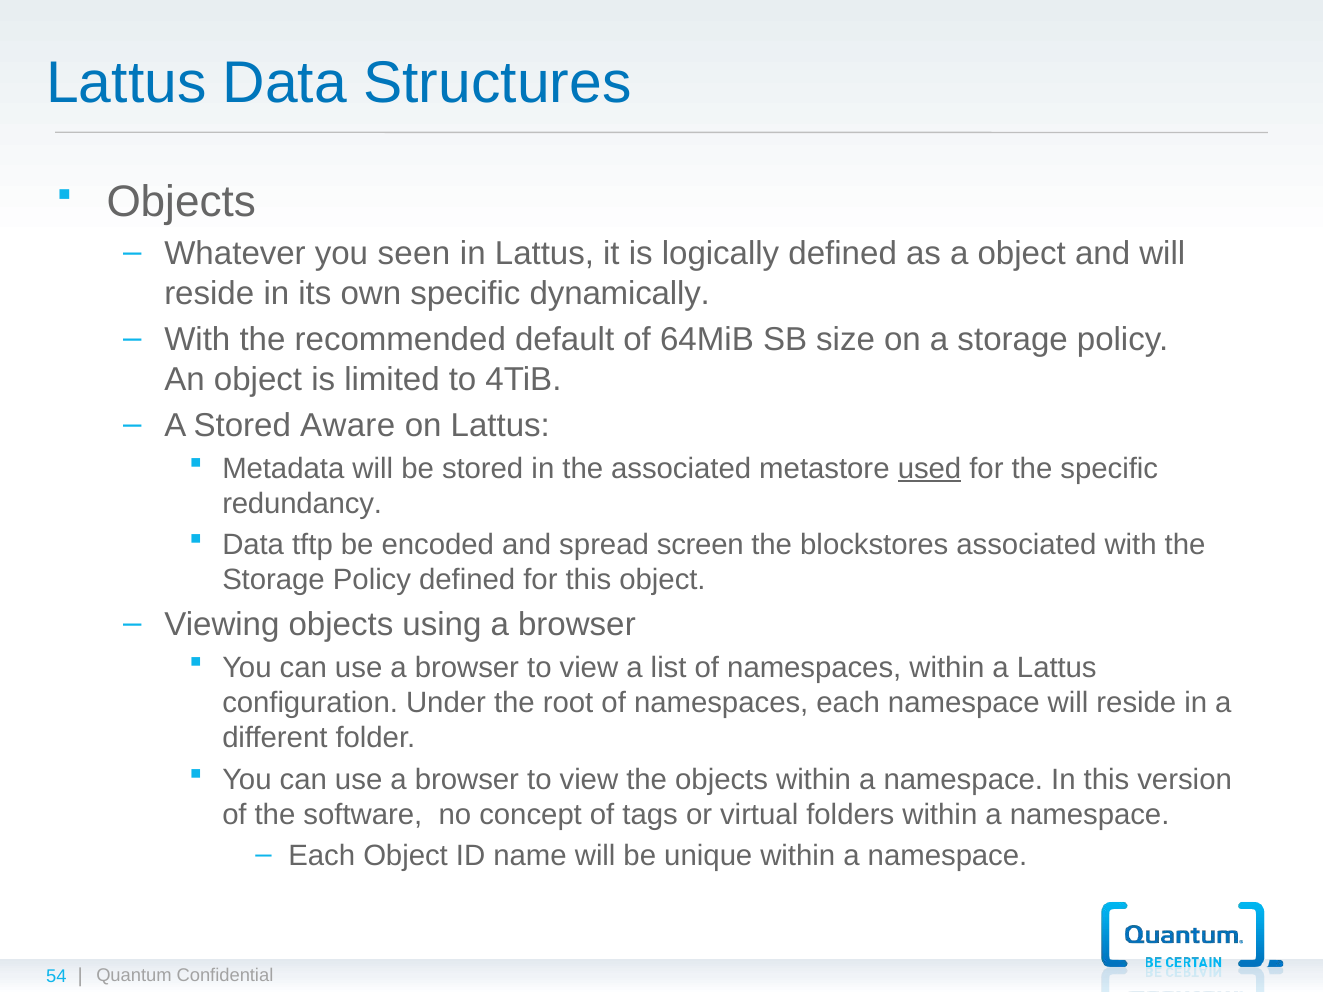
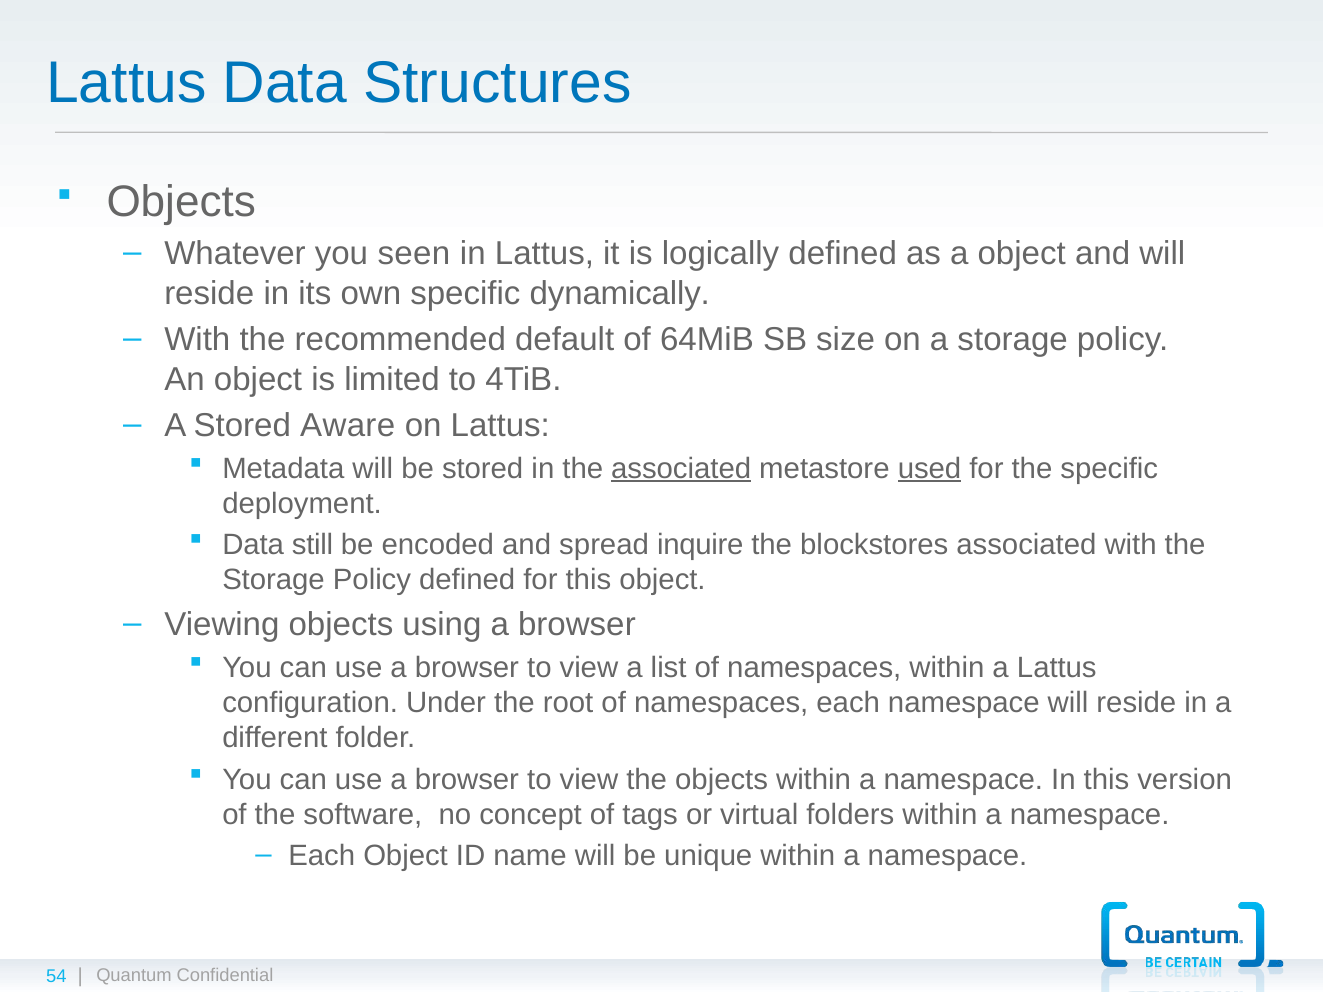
associated underline: none -> present (681, 469)
redundancy: redundancy -> deployment (302, 504)
tftp: tftp -> still (313, 545)
screen: screen -> inquire (700, 545)
